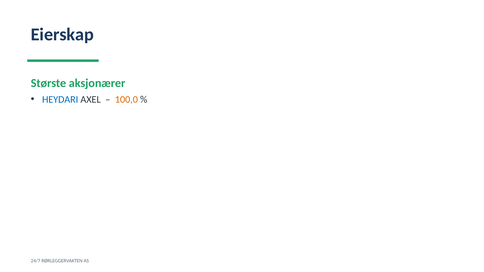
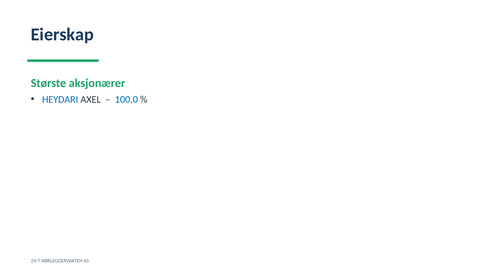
100,0 colour: orange -> blue (126, 100)
